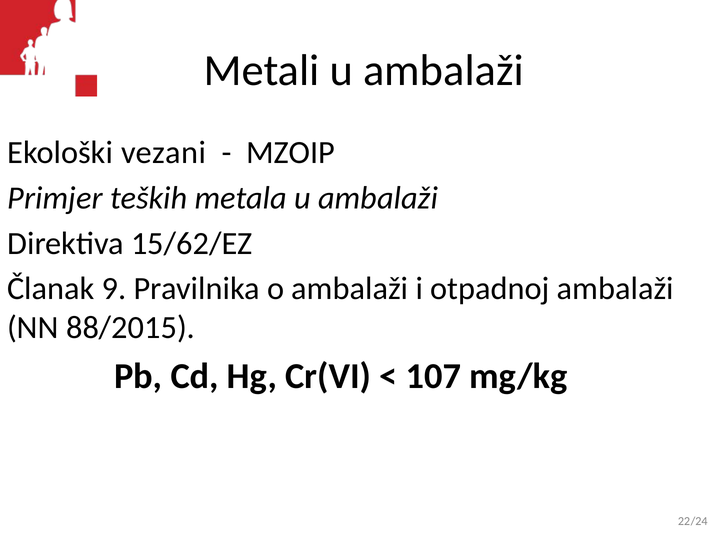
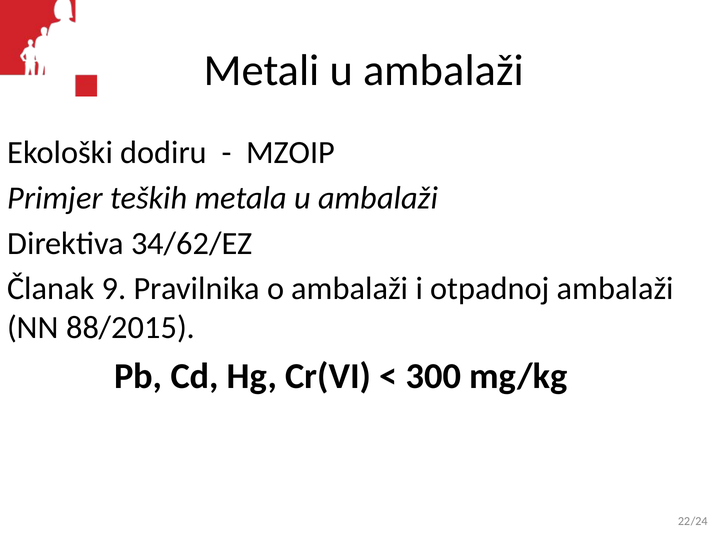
vezani: vezani -> dodiru (164, 153)
15/62/EZ: 15/62/EZ -> 34/62/EZ (192, 243)
107: 107 -> 300 (433, 376)
